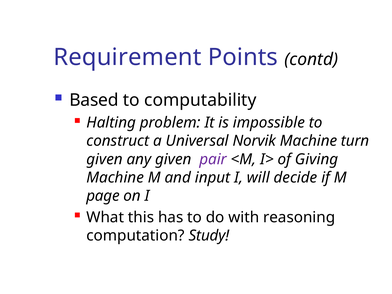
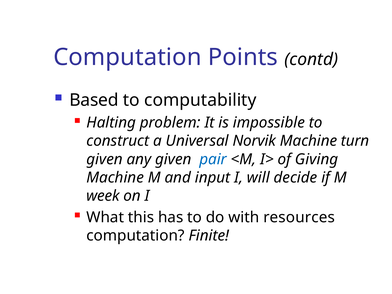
Requirement: Requirement -> Computation (127, 57)
pair colour: purple -> blue (213, 159)
page: page -> week (103, 196)
reasoning: reasoning -> resources (299, 217)
Study: Study -> Finite (209, 236)
